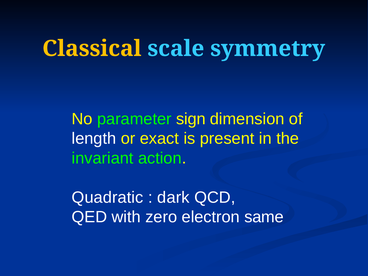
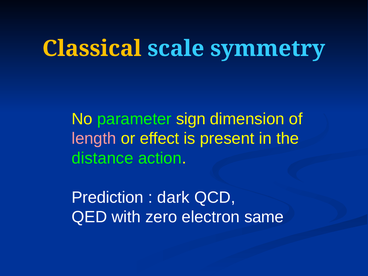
length colour: white -> pink (94, 139)
exact: exact -> effect (159, 139)
invariant: invariant -> distance (103, 158)
Quadratic: Quadratic -> Prediction (108, 197)
